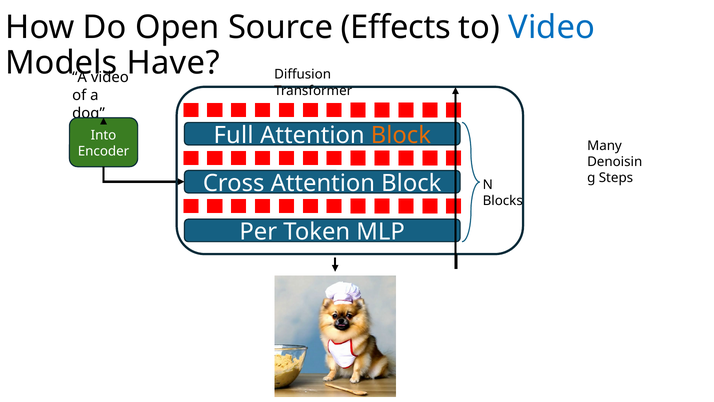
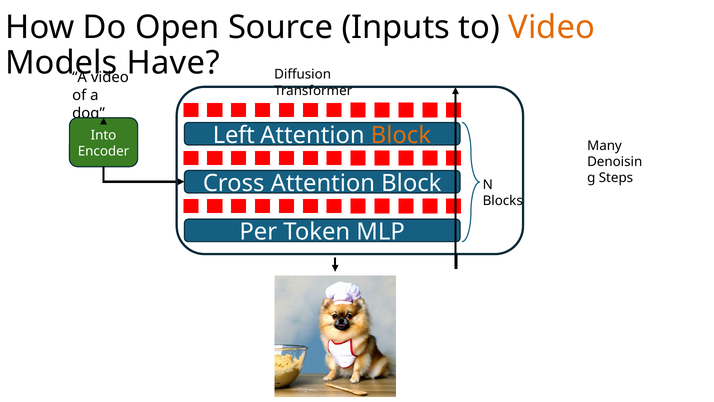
Effects: Effects -> Inputs (396, 28)
Video colour: blue -> orange (552, 28)
Full: Full -> Left (234, 135)
